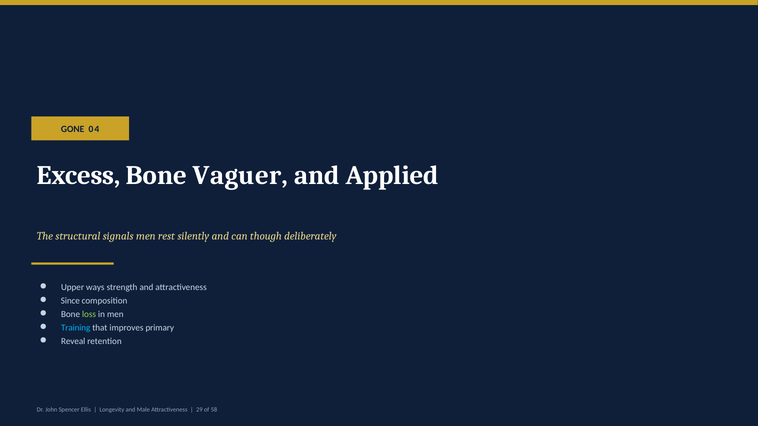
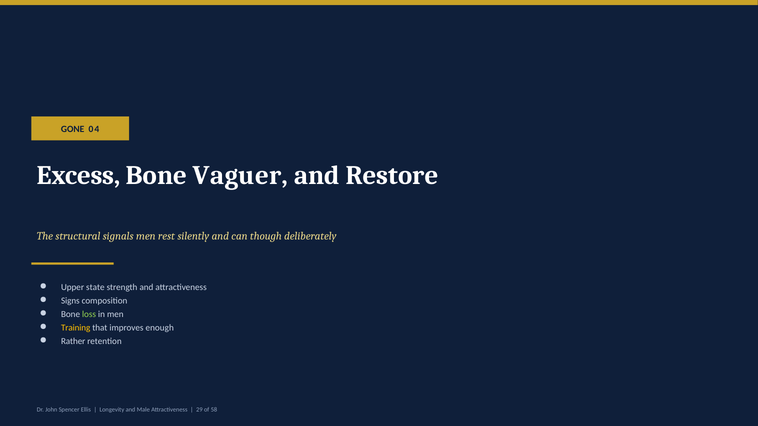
Applied: Applied -> Restore (392, 175)
ways: ways -> state (95, 287)
Since: Since -> Signs (70, 301)
Training colour: light blue -> yellow (76, 328)
primary: primary -> enough (160, 328)
Reveal: Reveal -> Rather (73, 342)
